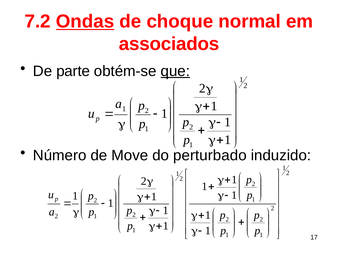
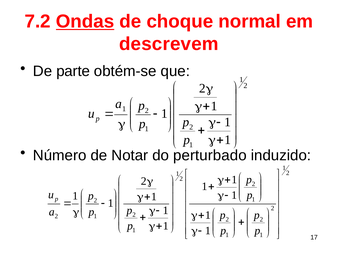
associados: associados -> descrevem (169, 44)
que underline: present -> none (175, 71)
Move: Move -> Notar (130, 155)
